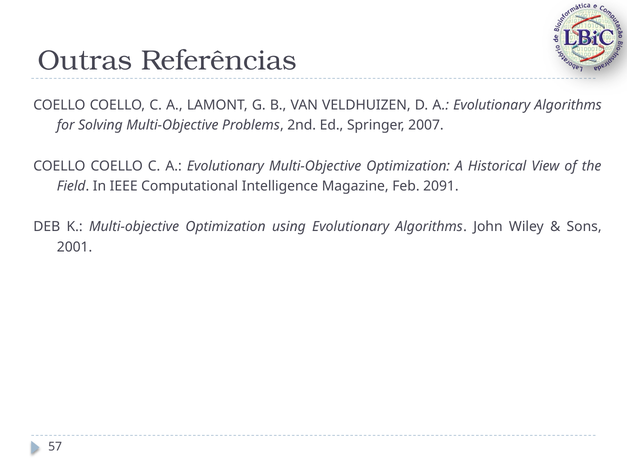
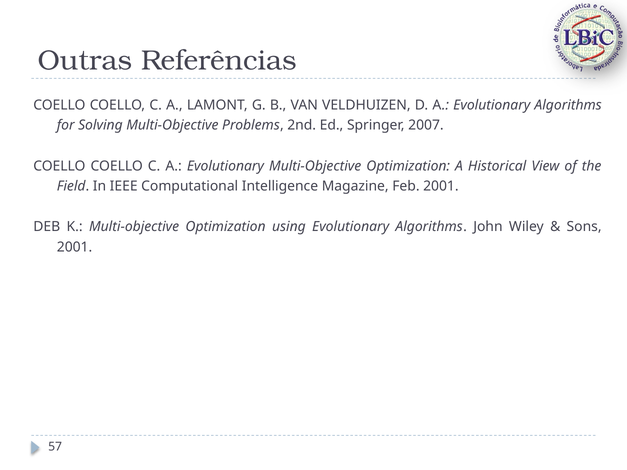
Feb 2091: 2091 -> 2001 (441, 186)
